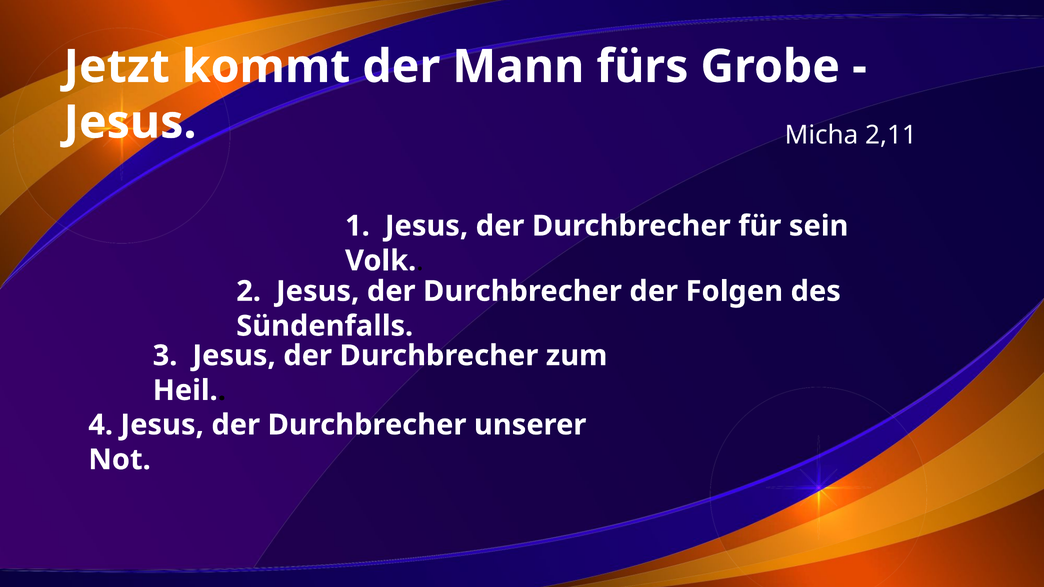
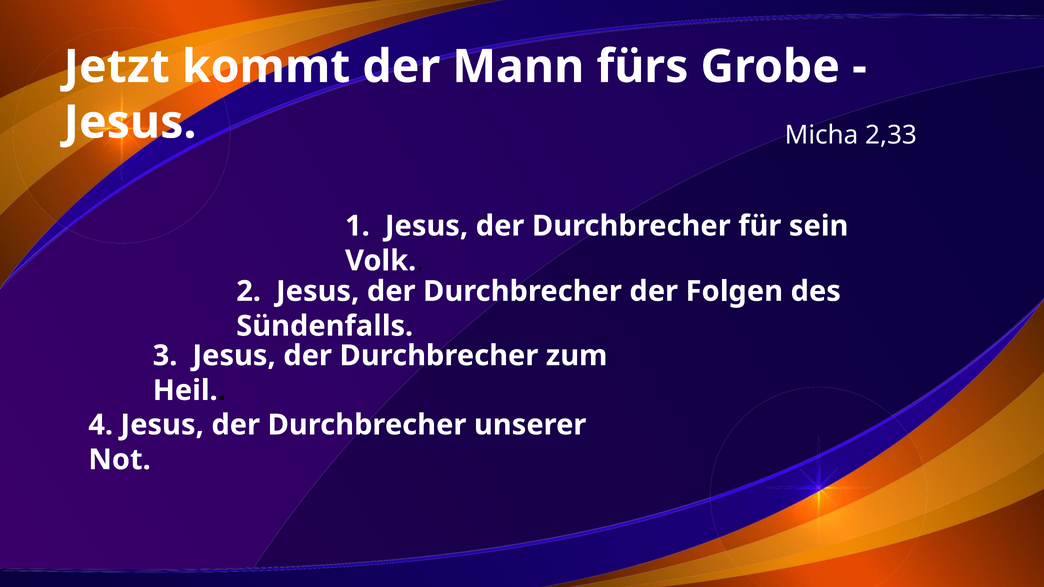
2,11: 2,11 -> 2,33 (891, 135)
